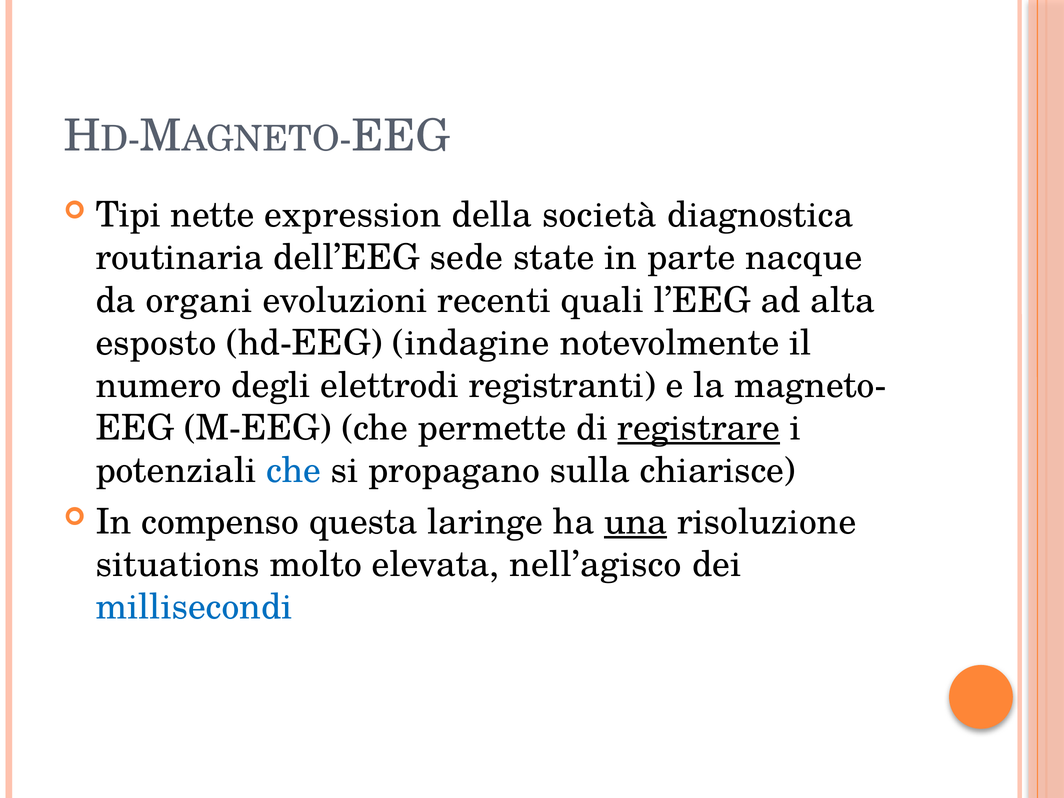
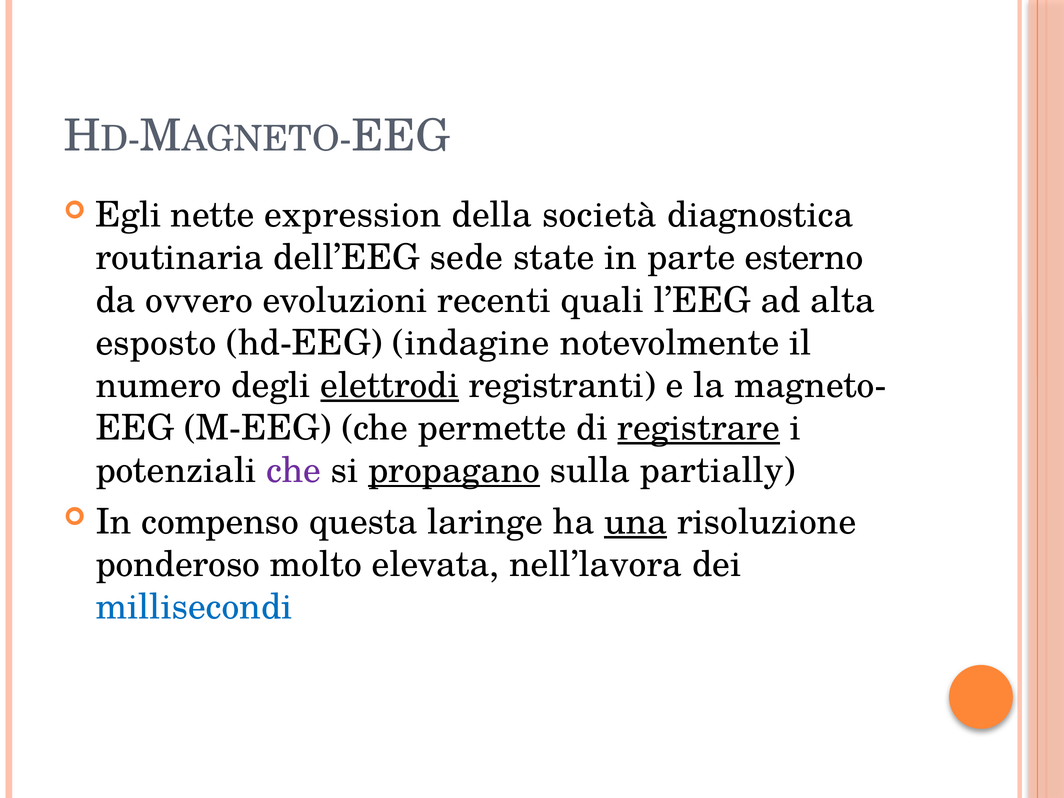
Tipi: Tipi -> Egli (128, 215)
nacque: nacque -> esterno (804, 258)
organi: organi -> ovvero (199, 300)
elettrodi underline: none -> present (390, 385)
che colour: blue -> purple (294, 471)
propagano underline: none -> present (454, 471)
chiarisce: chiarisce -> partially (718, 471)
situations: situations -> ponderoso (178, 565)
nell’agisco: nell’agisco -> nell’lavora (596, 565)
